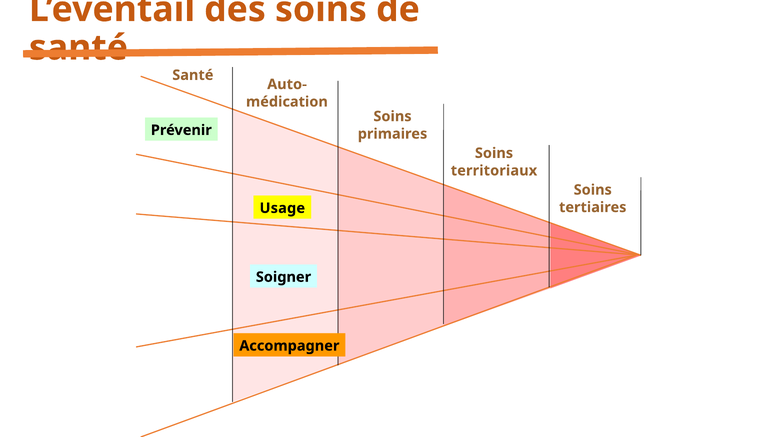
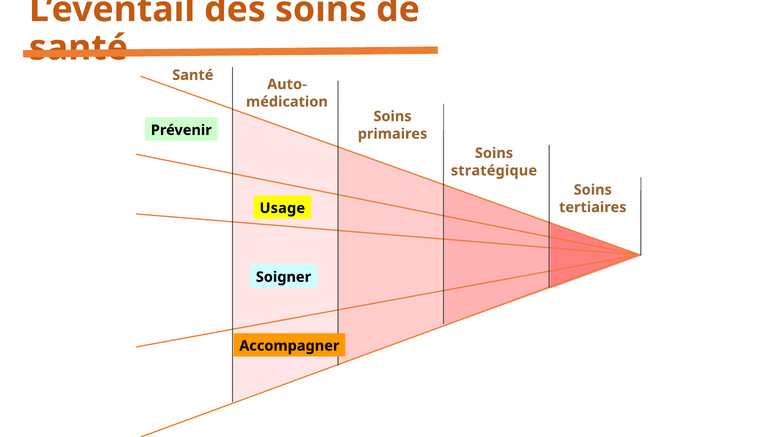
territoriaux: territoriaux -> stratégique (494, 171)
